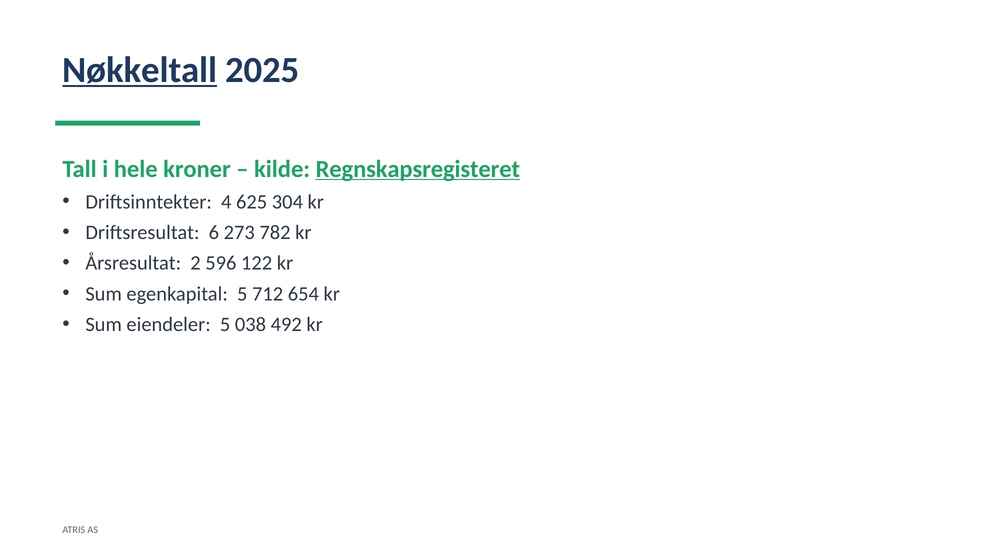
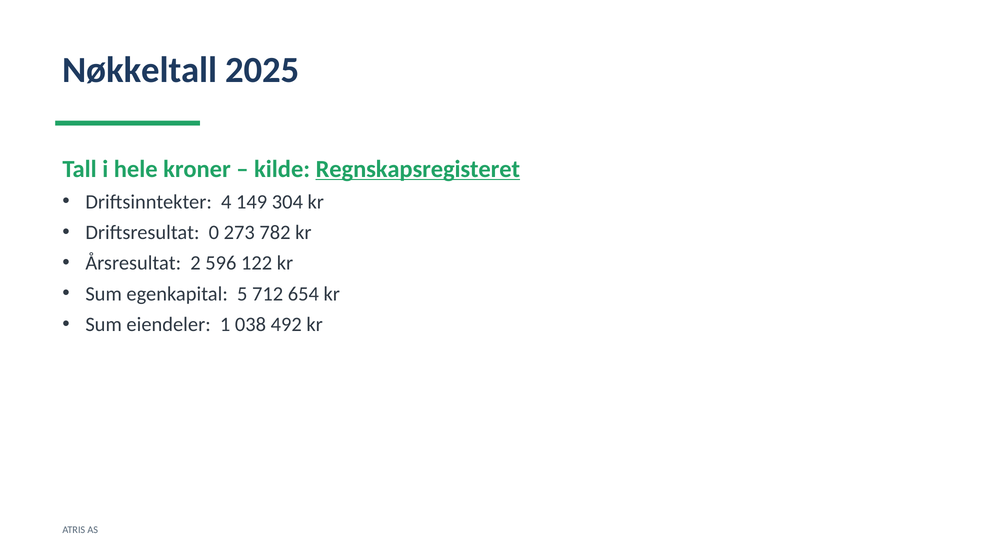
Nøkkeltall underline: present -> none (140, 70)
625: 625 -> 149 (252, 202)
6: 6 -> 0 (214, 232)
eiendeler 5: 5 -> 1 (225, 324)
